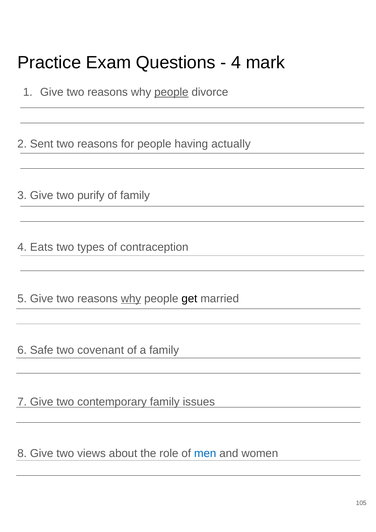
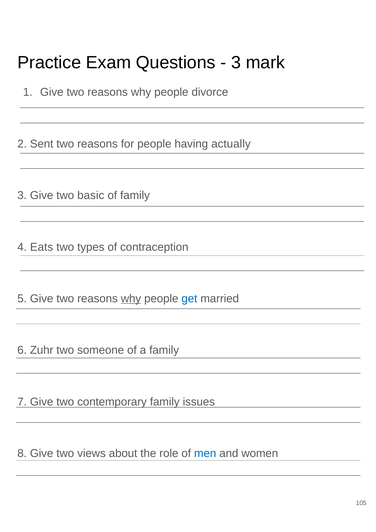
4: 4 -> 3 (236, 62)
people underline: present -> none (171, 92)
purify: purify -> basic (91, 195)
get colour: black -> blue (189, 298)
Safe: Safe -> Zuhr (42, 350)
covenant: covenant -> someone (101, 350)
